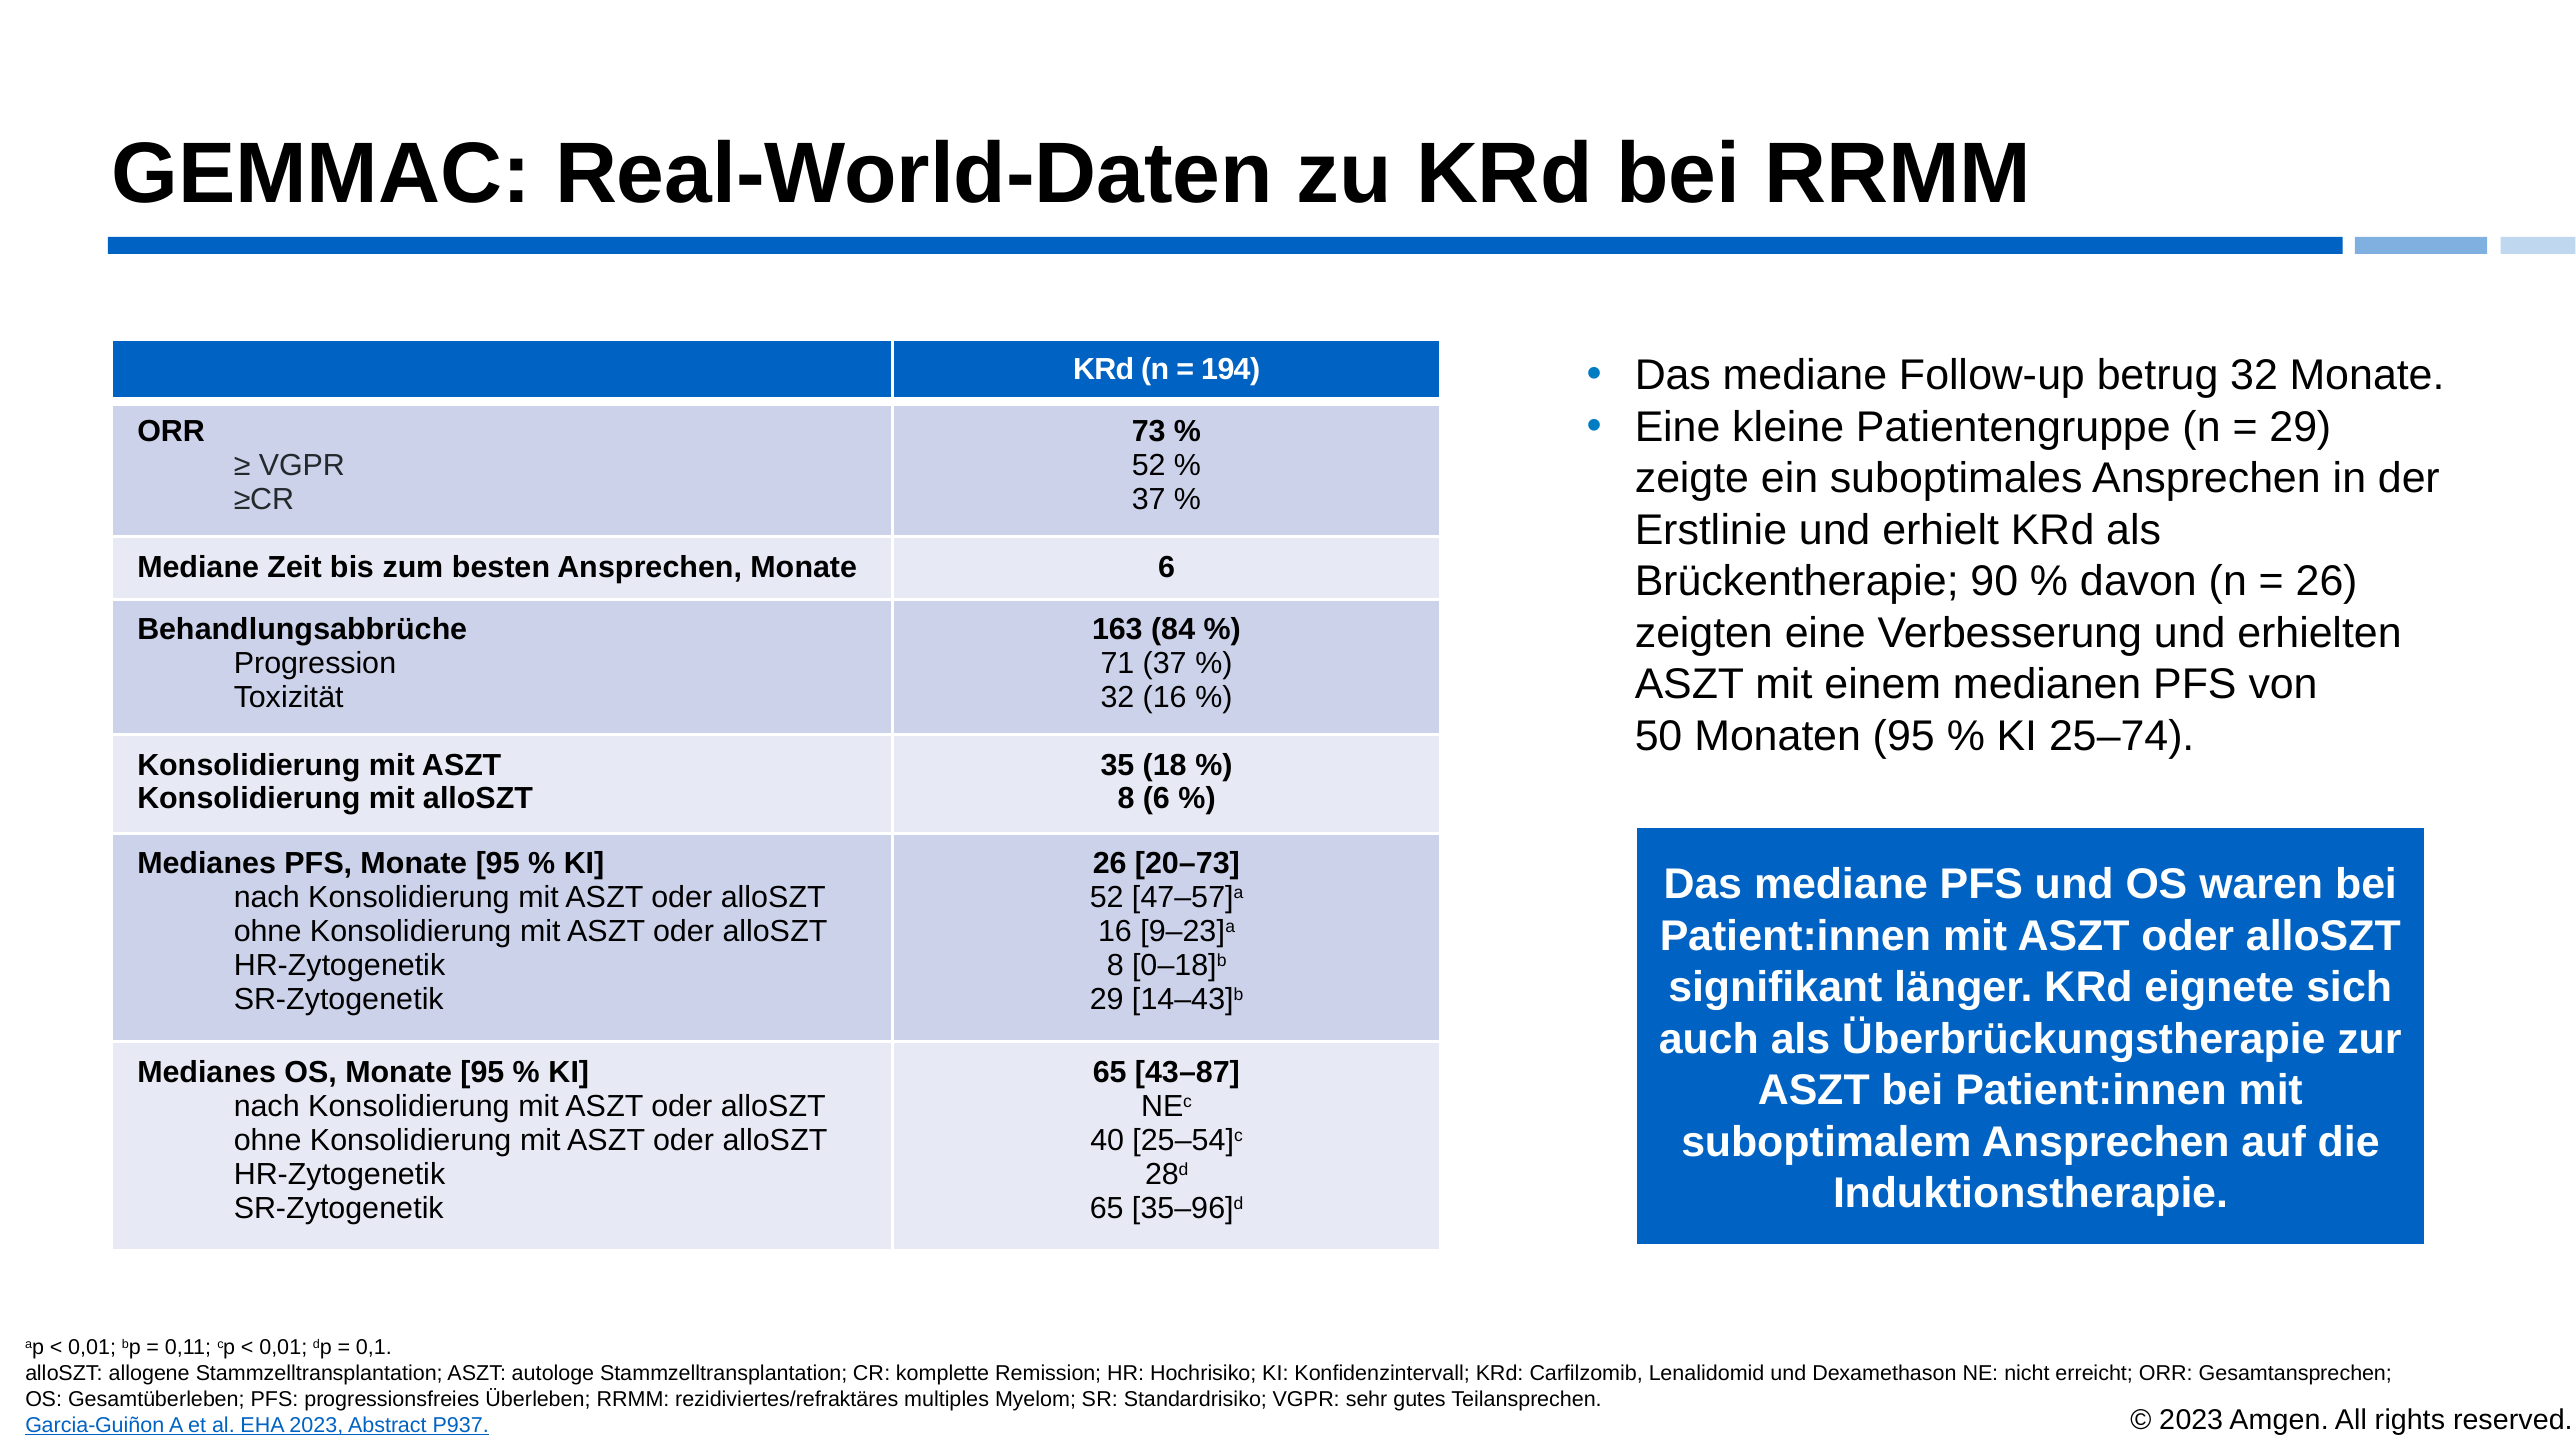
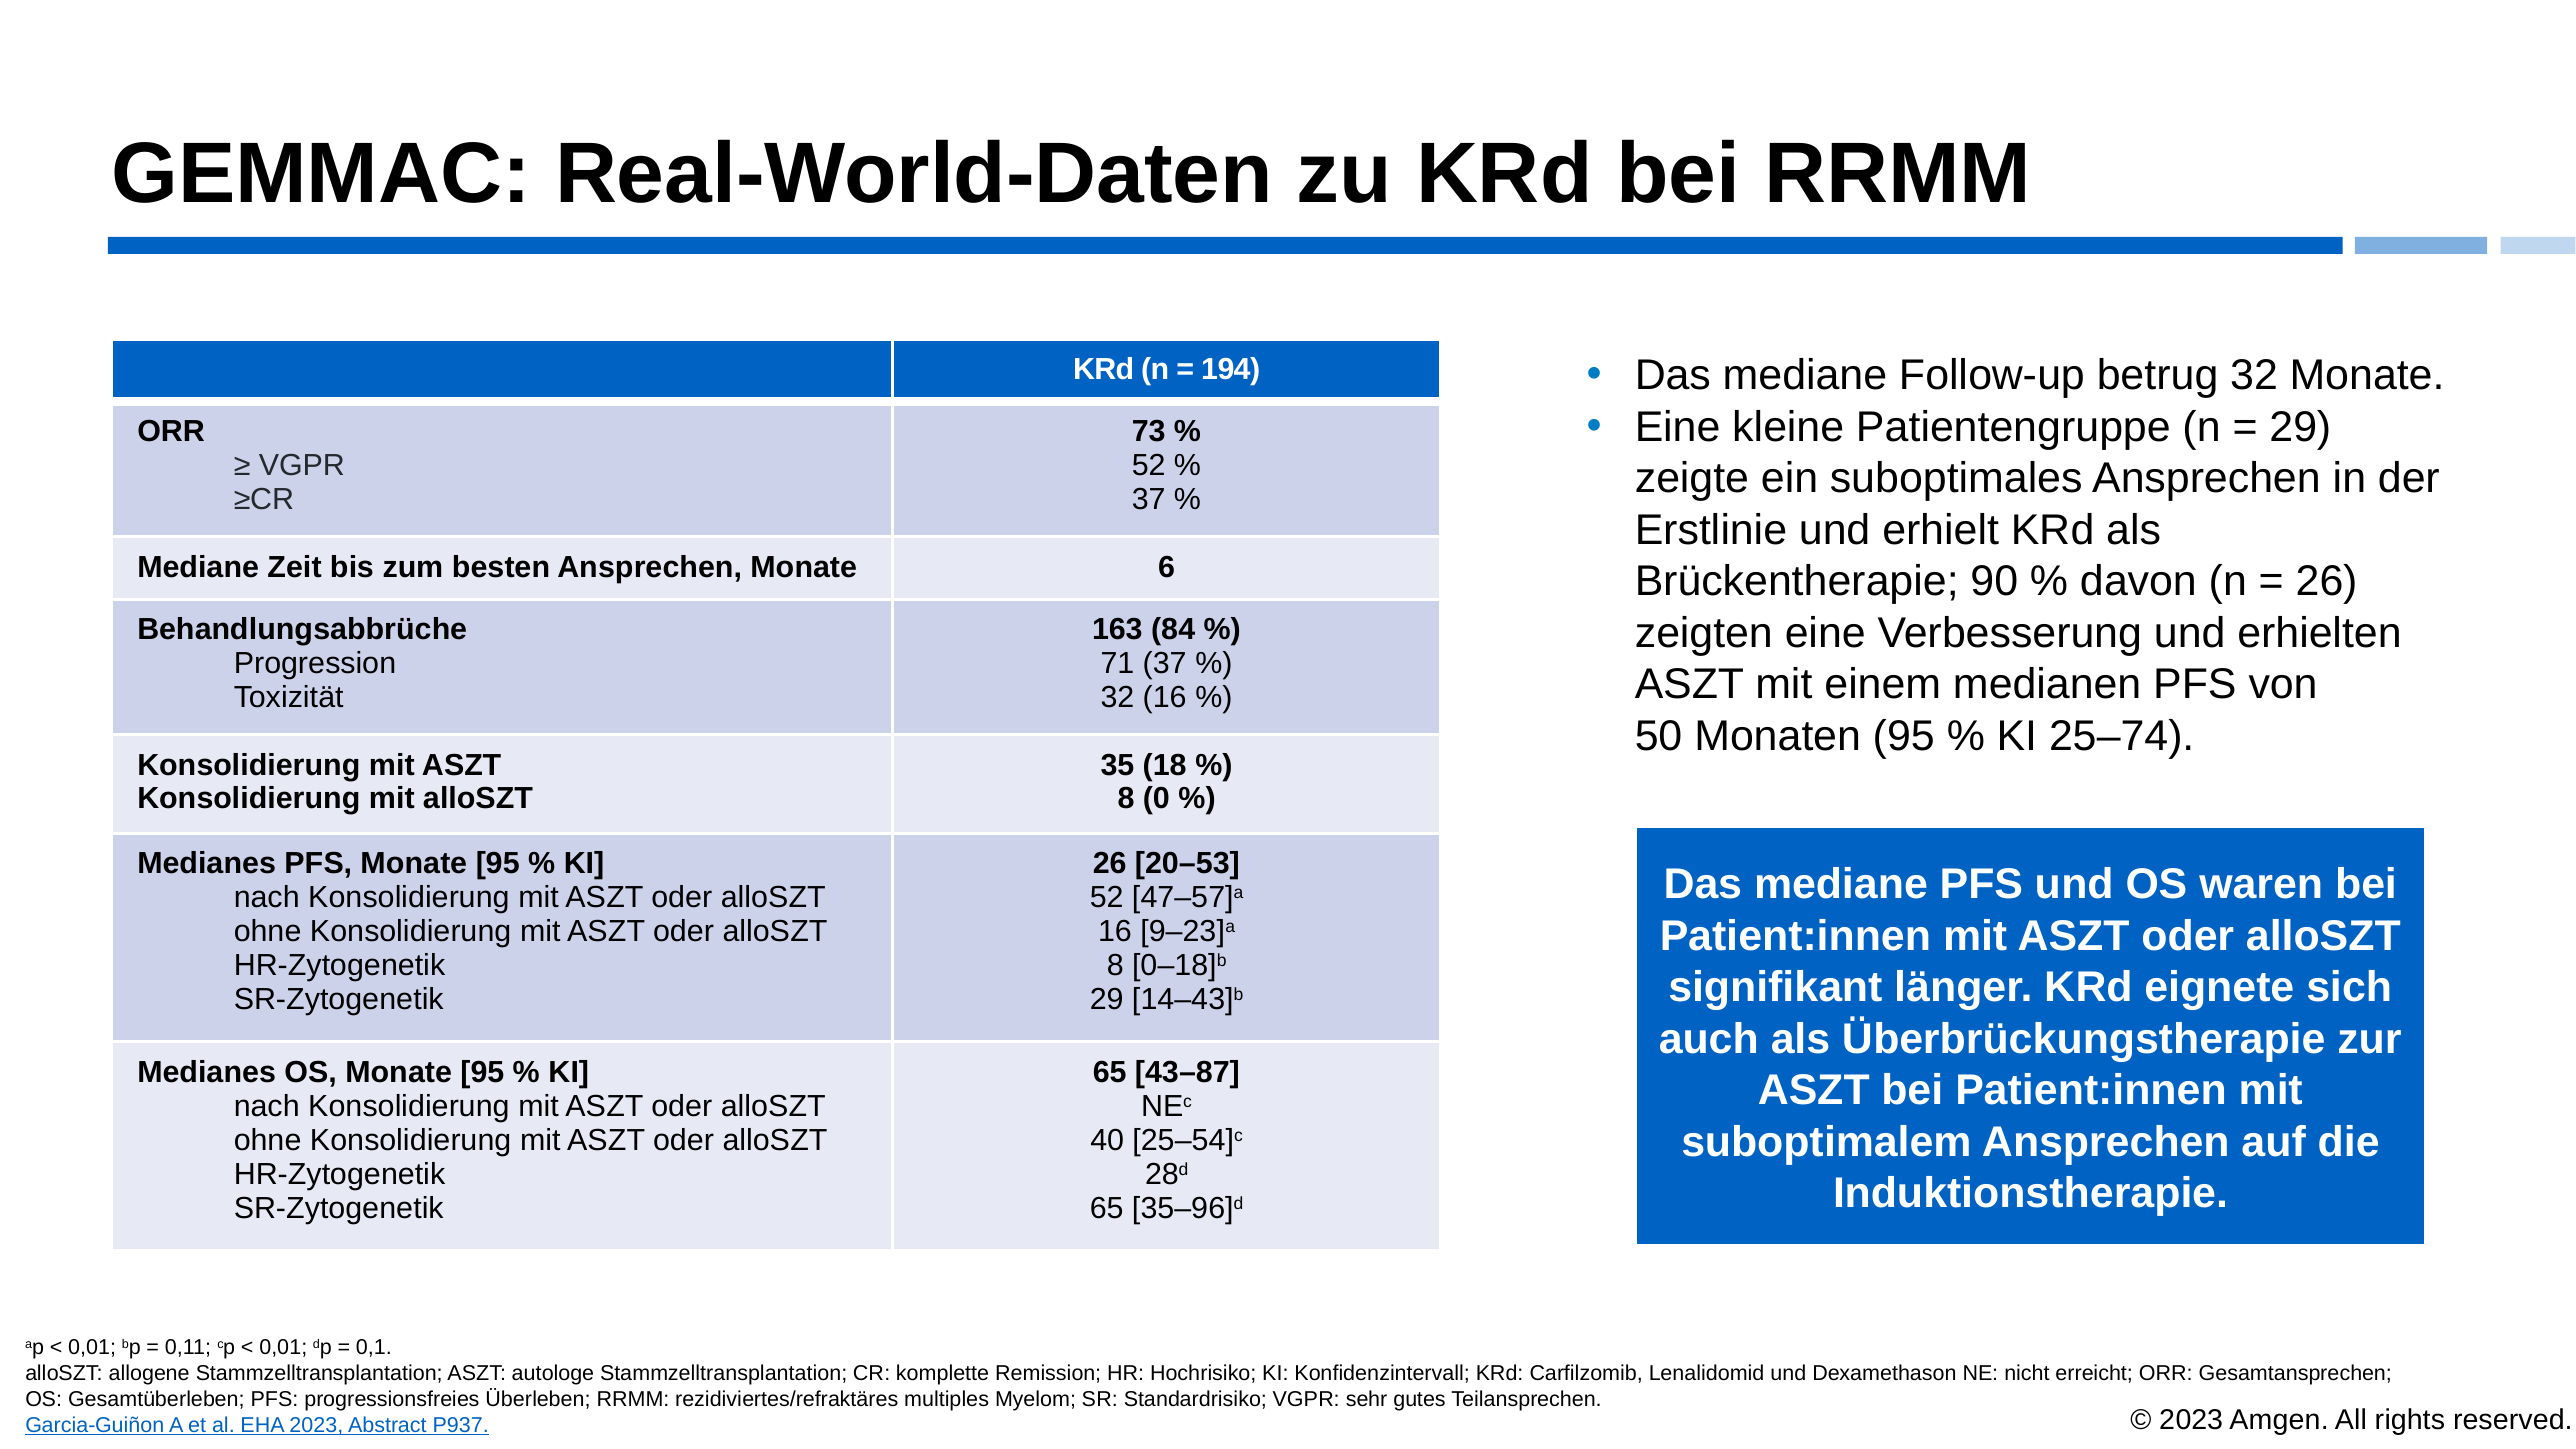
8 6: 6 -> 0 (1156, 799)
20–73: 20–73 -> 20–53 (1187, 864)
